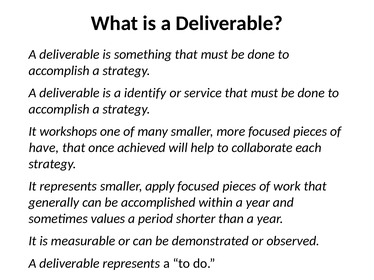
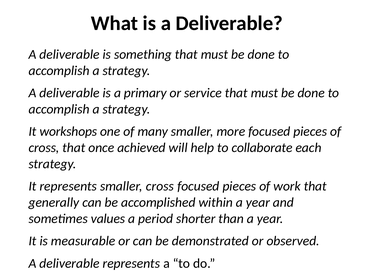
identify: identify -> primary (145, 93)
have: have -> cross (44, 148)
smaller apply: apply -> cross (160, 187)
